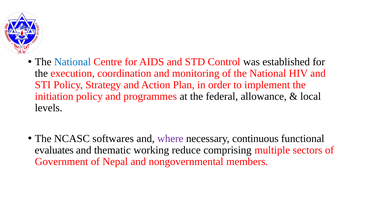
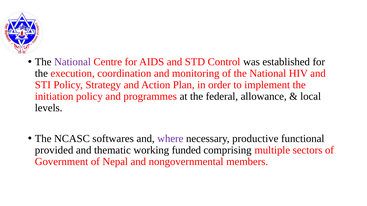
National colour: blue -> purple (73, 62)
continuous: continuous -> productive (255, 139)
evaluates: evaluates -> provided (54, 150)
reduce: reduce -> funded (186, 150)
